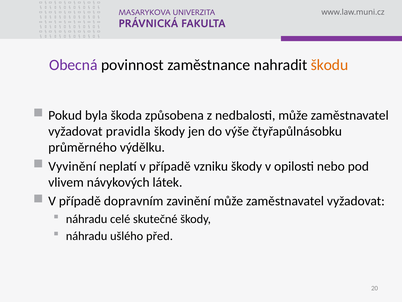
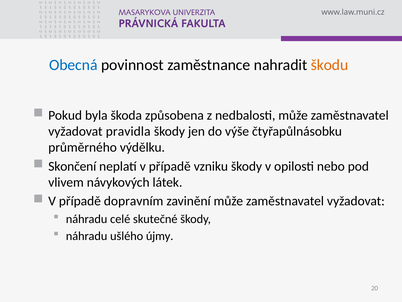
Obecná colour: purple -> blue (73, 65)
Vyvinění: Vyvinění -> Skončení (72, 166)
před: před -> újmy (160, 236)
